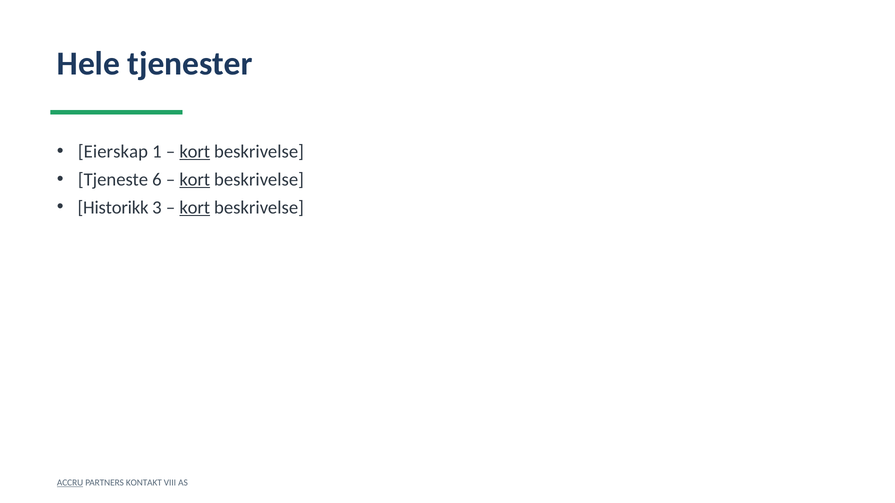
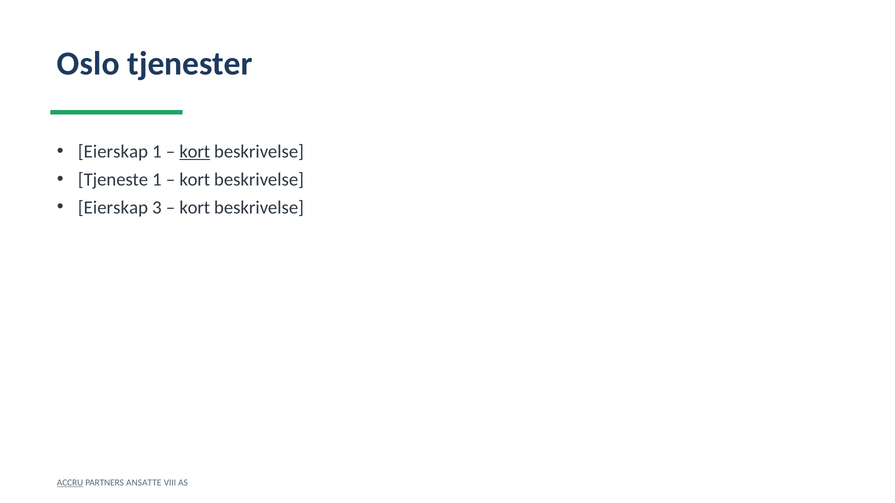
Hele: Hele -> Oslo (88, 64)
Tjeneste 6: 6 -> 1 (157, 180)
kort underline: present -> none (195, 180)
Historikk: Historikk -> Eierskap (113, 208)
kort underline: present -> none (195, 208)
KONTAKT: KONTAKT -> ANSATTE (144, 483)
